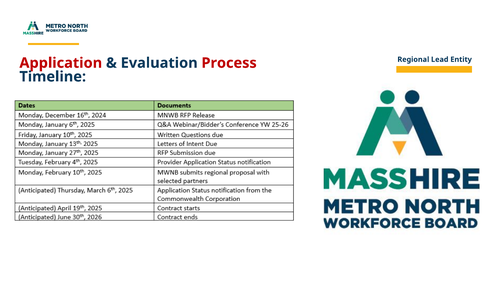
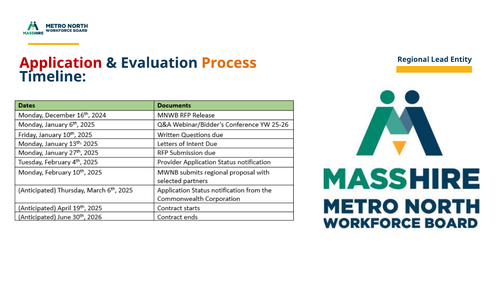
Process colour: red -> orange (229, 63)
